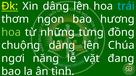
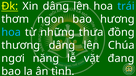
hoa colour: light green -> light blue (11, 32)
từng: từng -> thưa (91, 32)
chuộng: chuộng -> thương (21, 46)
